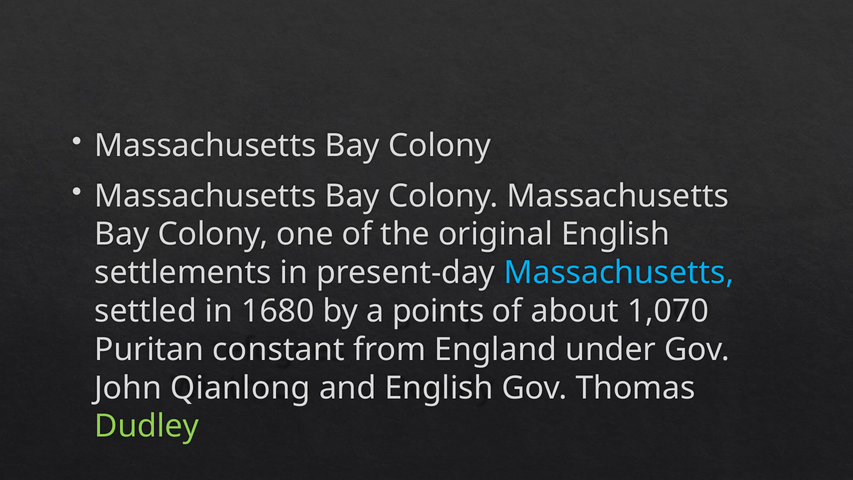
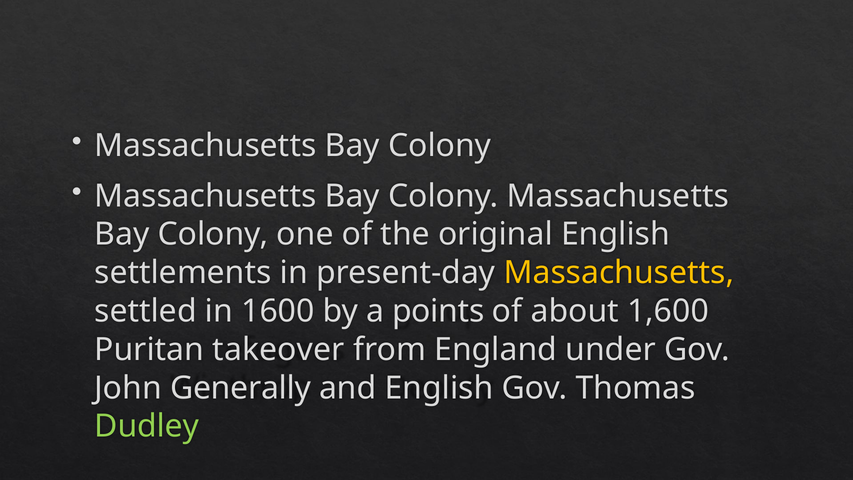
Massachusetts colour: light blue -> yellow (619, 273)
1680: 1680 -> 1600 (278, 311)
1,070: 1,070 -> 1,600 (668, 311)
constant: constant -> takeover (279, 349)
Qianlong: Qianlong -> Generally (241, 388)
